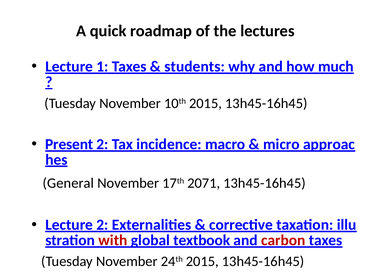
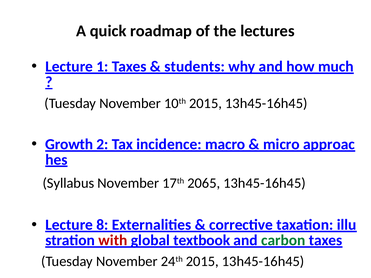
Present: Present -> Growth (69, 144)
General: General -> Syllabus (68, 183)
2071: 2071 -> 2065 (204, 183)
Lecture 2: 2 -> 8 (102, 225)
carbon colour: red -> green (283, 241)
